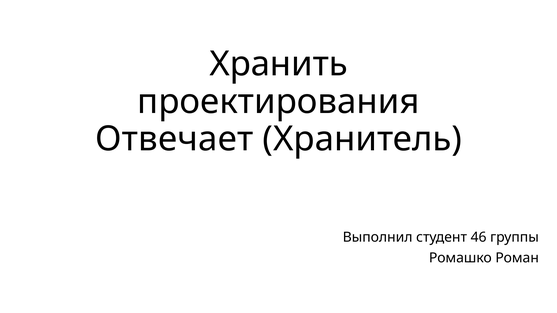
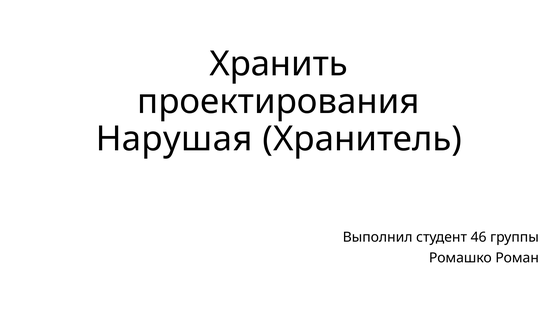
Отвечает: Отвечает -> Нарушая (174, 139)
